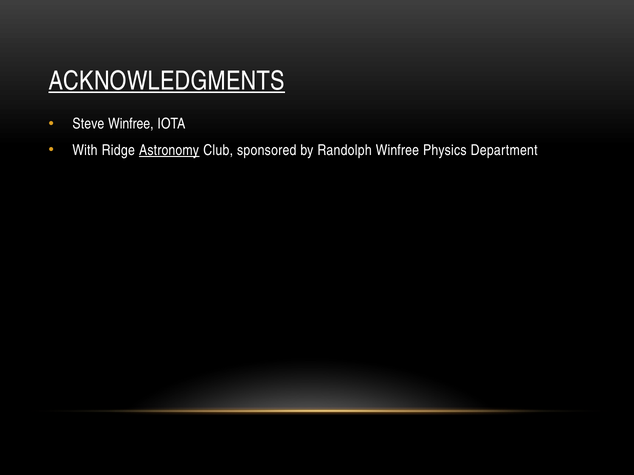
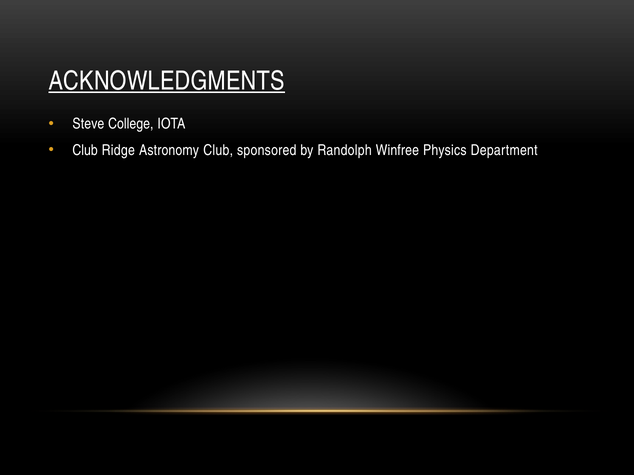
Steve Winfree: Winfree -> College (131, 124)
With: With -> Club (85, 150)
Astronomy underline: present -> none (169, 150)
